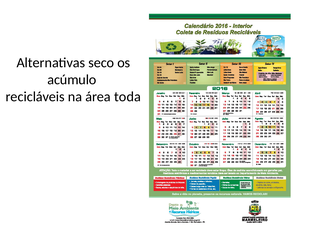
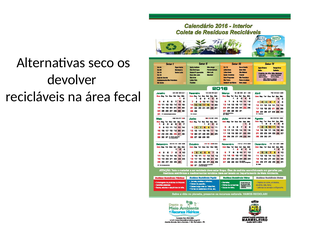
acúmulo: acúmulo -> devolver (72, 80)
toda: toda -> fecal (128, 97)
